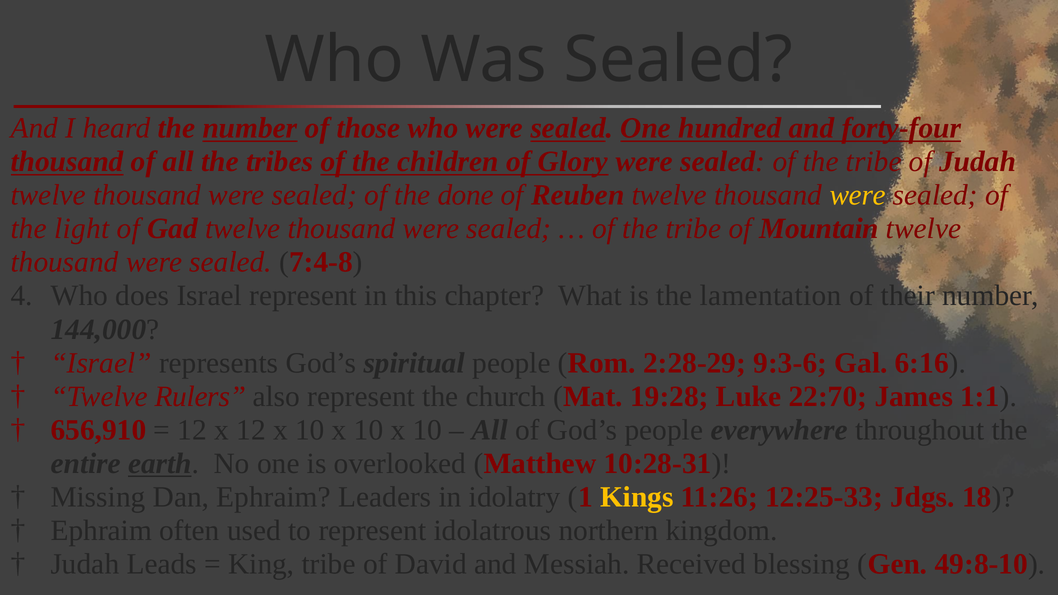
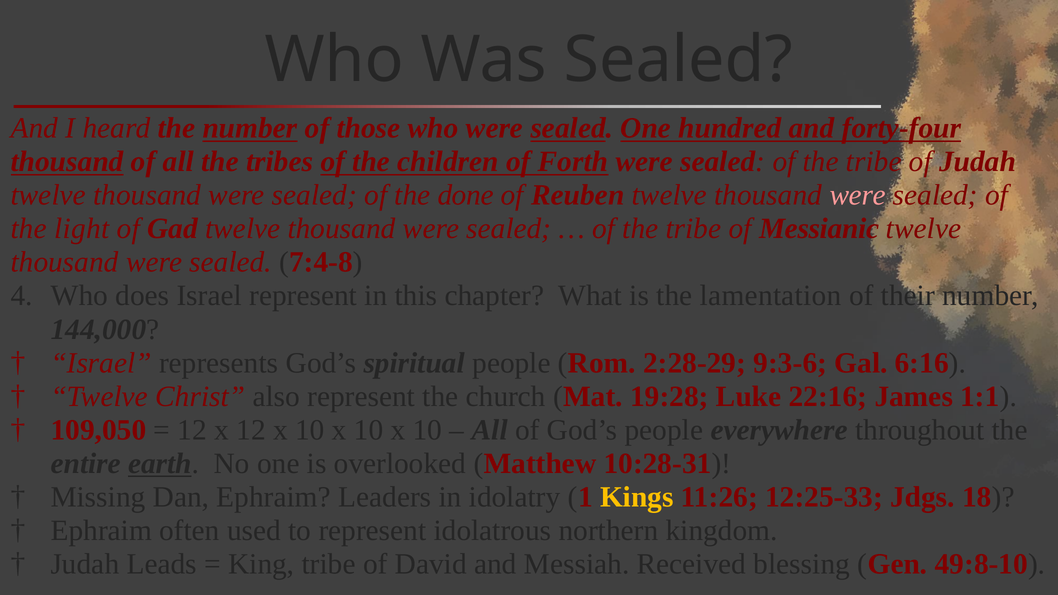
Glory: Glory -> Forth (573, 162)
were colour: yellow -> pink (858, 195)
Mountain: Mountain -> Messianic (819, 229)
Rulers: Rulers -> Christ (200, 396)
22:70: 22:70 -> 22:16 (828, 396)
656,910: 656,910 -> 109,050 (98, 430)
